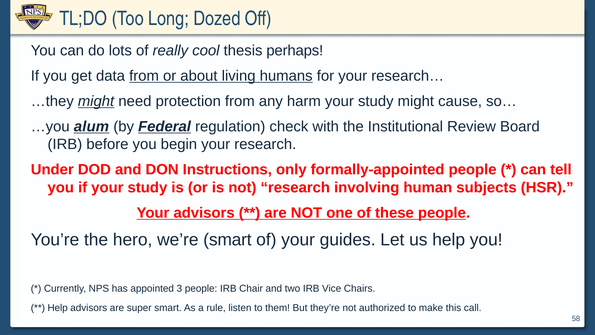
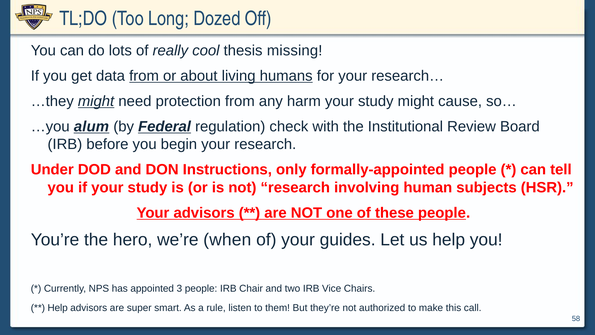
perhaps: perhaps -> missing (295, 51)
we’re smart: smart -> when (227, 240)
